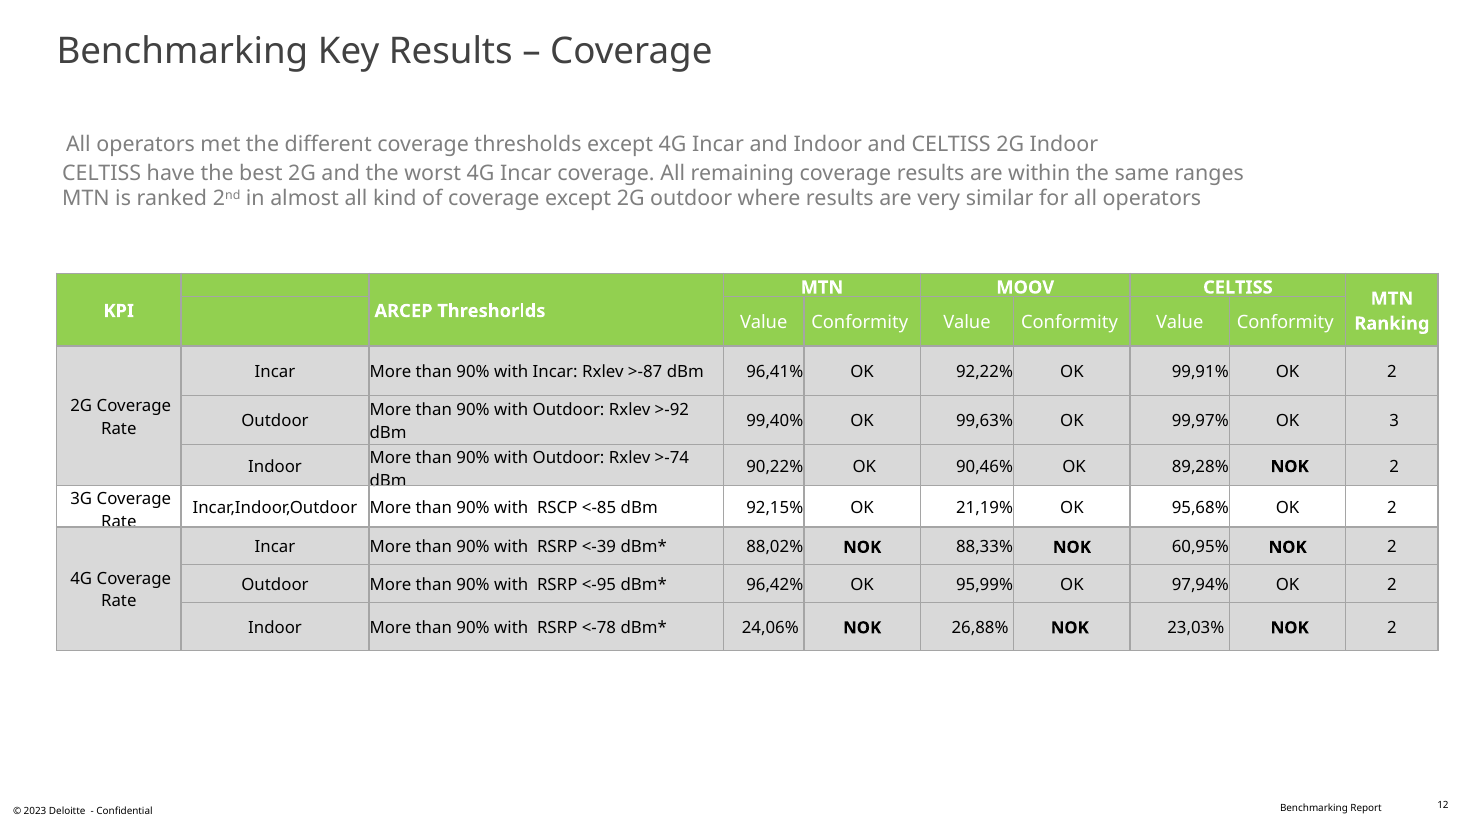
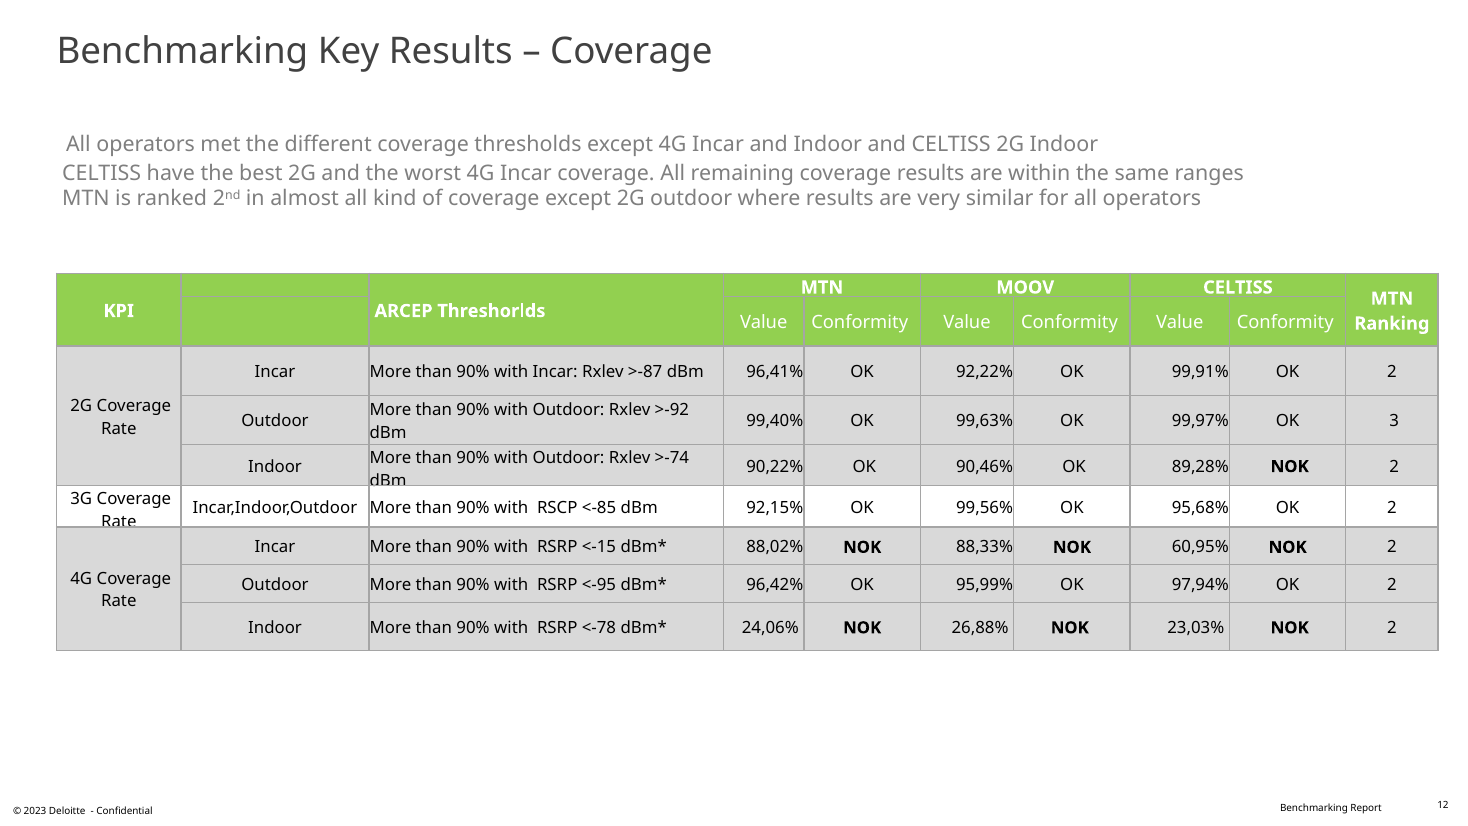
21,19%: 21,19% -> 99,56% (985, 508)
<-39: <-39 -> <-15 (599, 547)
